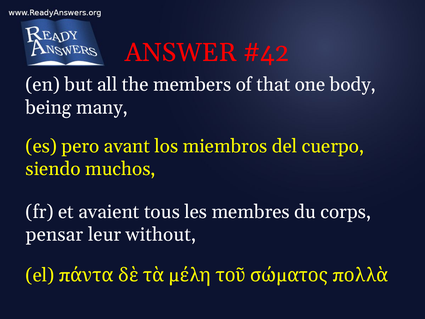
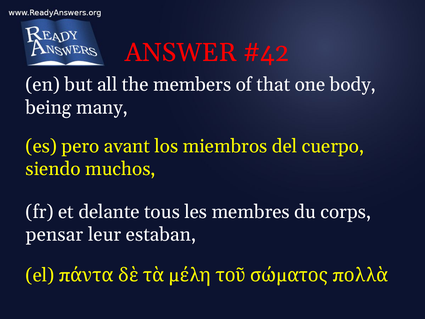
avaient: avaient -> delante (109, 212)
without: without -> estaban (161, 234)
